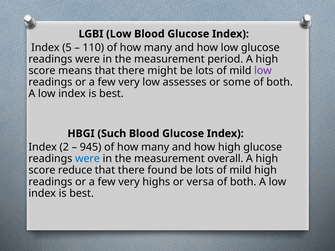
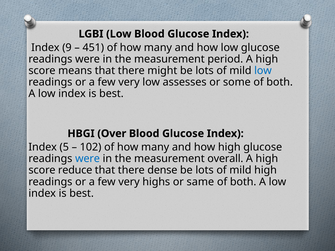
5: 5 -> 9 (67, 48)
110: 110 -> 451 (93, 48)
low colour: purple -> blue (263, 71)
Such: Such -> Over (112, 134)
2: 2 -> 5 (64, 147)
945: 945 -> 102 (91, 147)
found: found -> dense (162, 170)
versa: versa -> same (200, 182)
